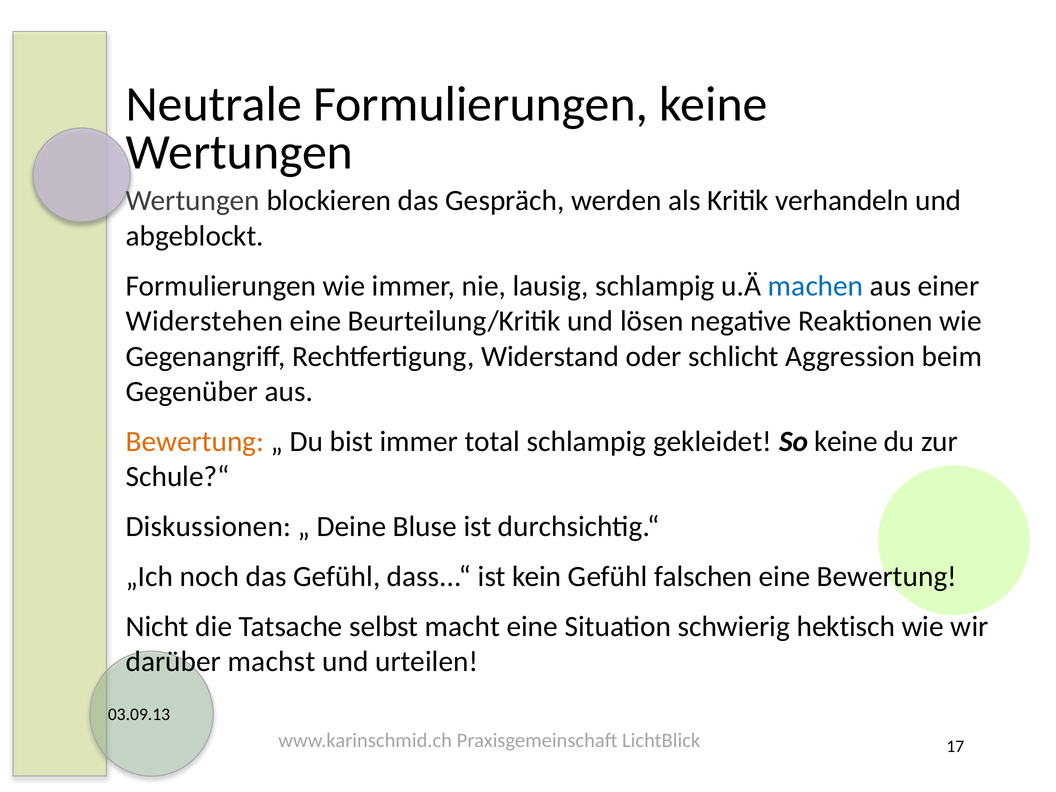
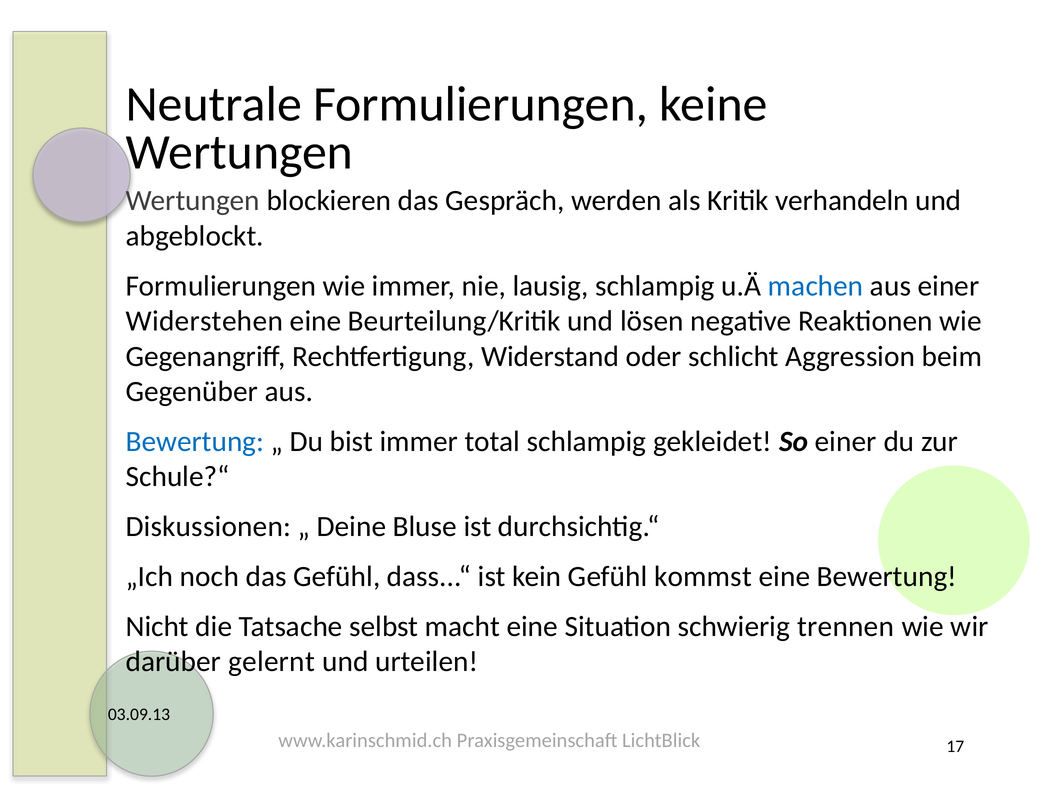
Bewertung colour: orange -> blue (195, 441)
So keine: keine -> einer (846, 441)
falschen: falschen -> kommst (703, 576)
hektisch: hektisch -> trennen (846, 626)
machst: machst -> gelernt (272, 662)
